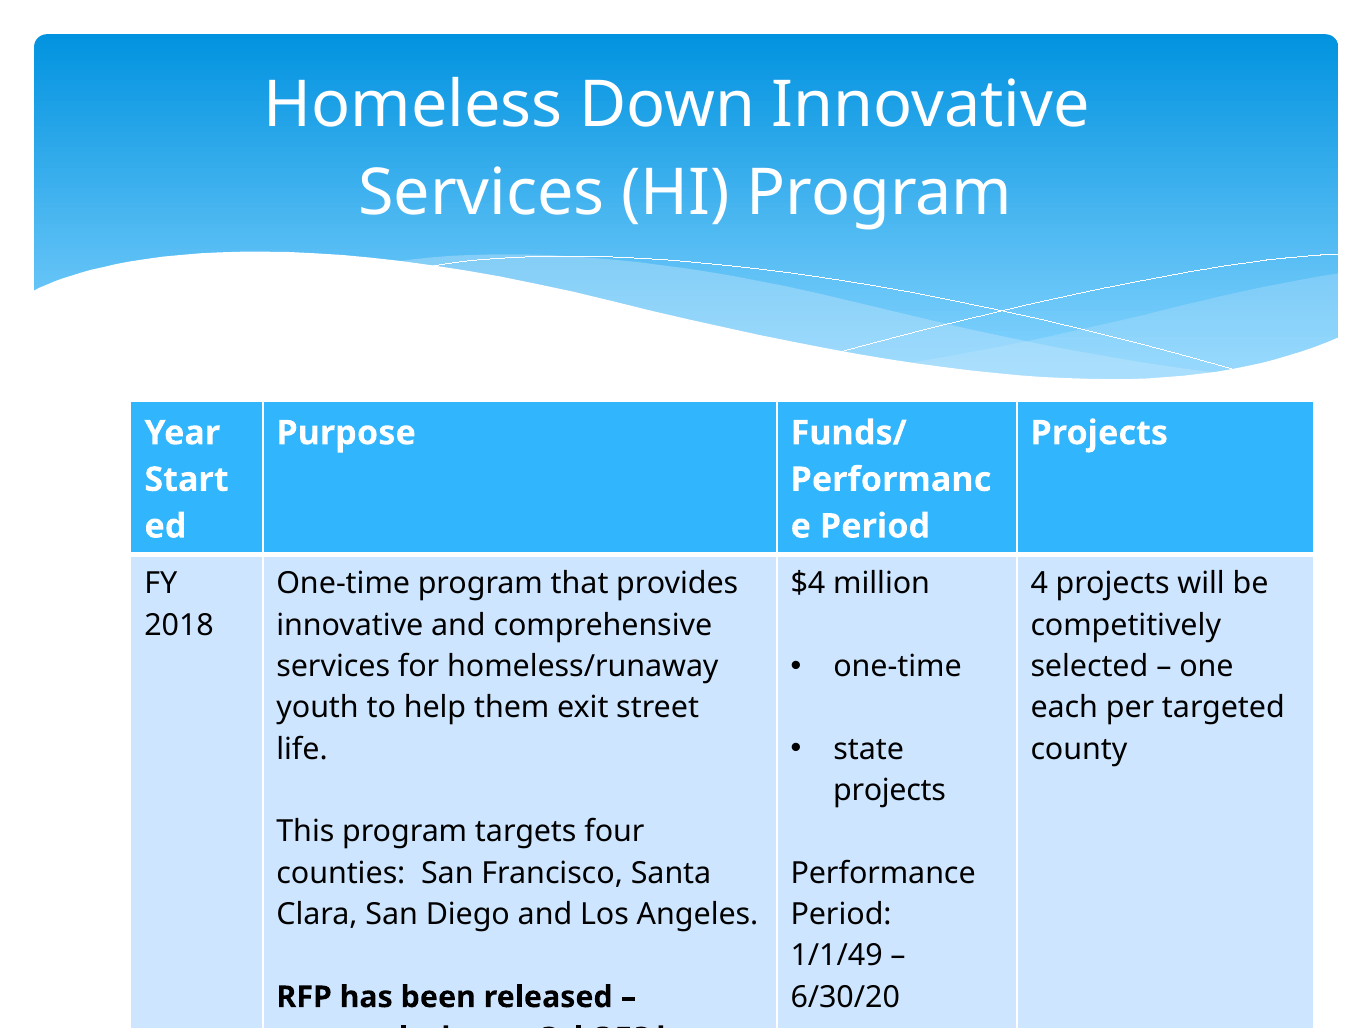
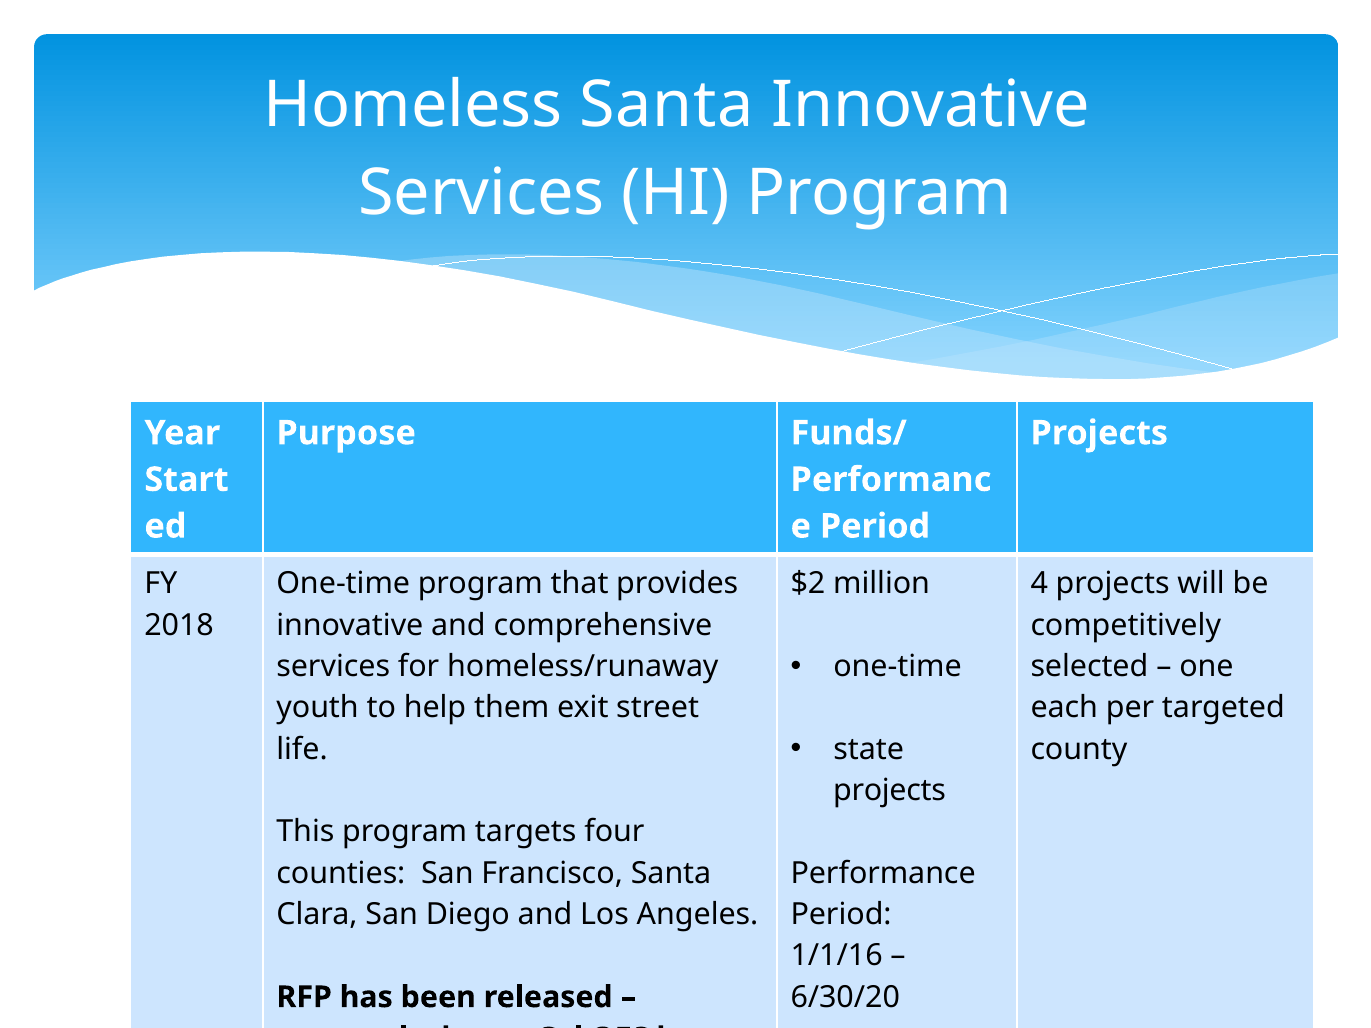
Homeless Down: Down -> Santa (667, 105)
$4: $4 -> $2 (808, 584)
1/1/49: 1/1/49 -> 1/1/16 (837, 956)
